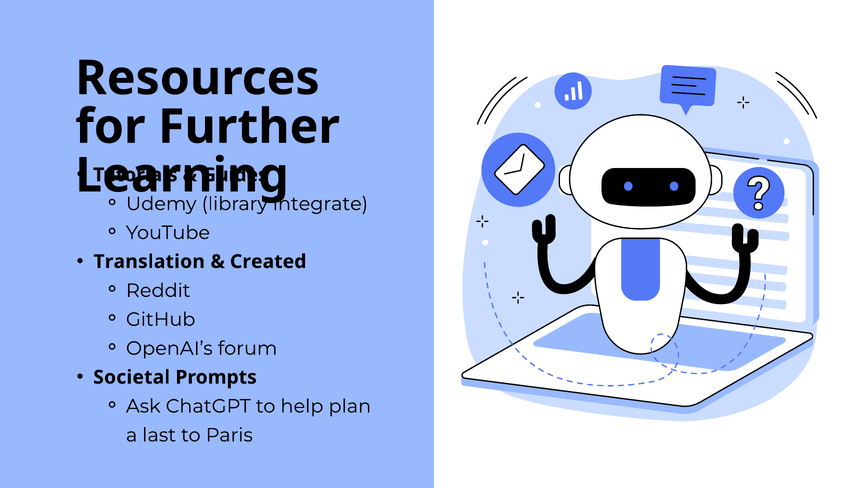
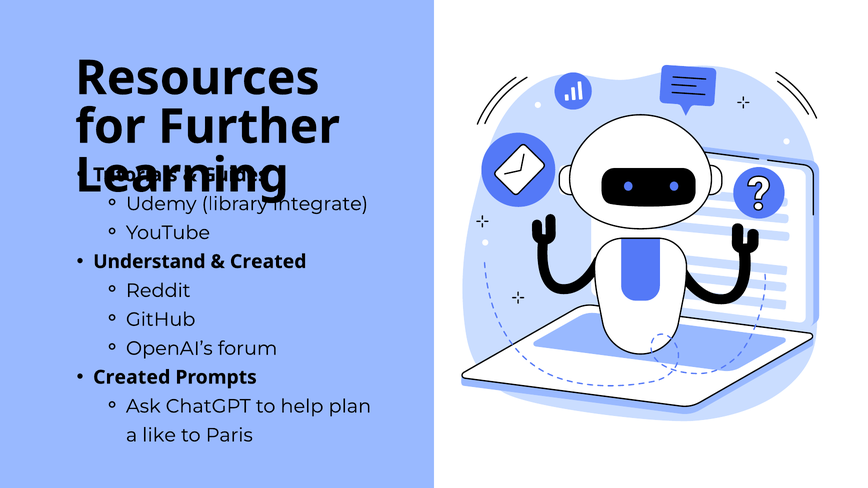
Translation: Translation -> Understand (149, 262)
Societal: Societal -> Created (132, 378)
last: last -> like (159, 435)
